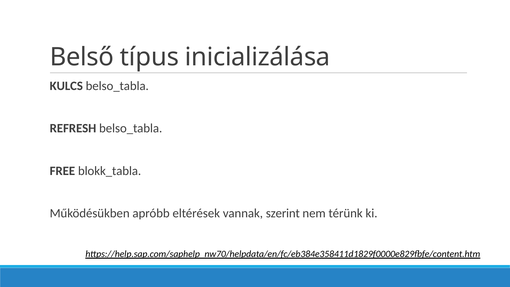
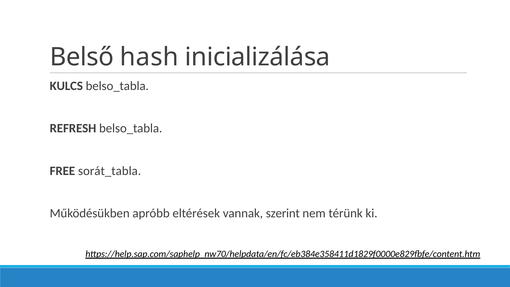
típus: típus -> hash (149, 57)
blokk_tabla: blokk_tabla -> sorát_tabla (110, 171)
